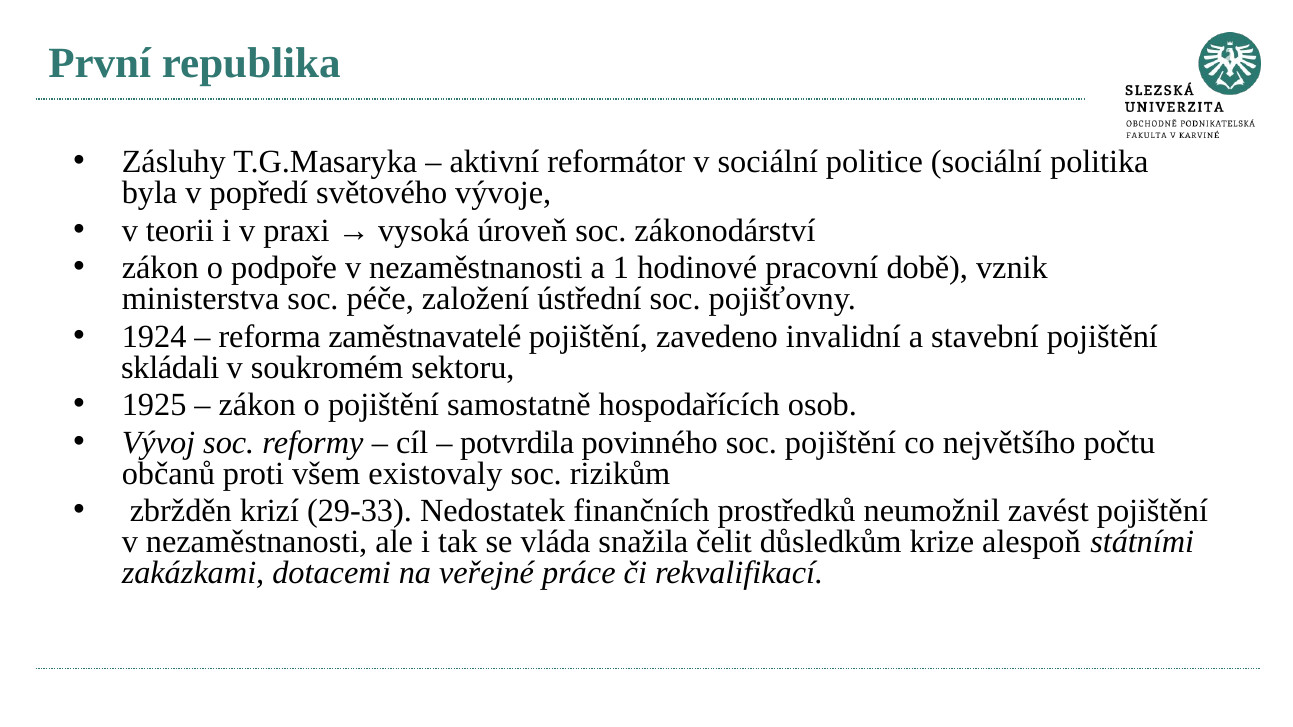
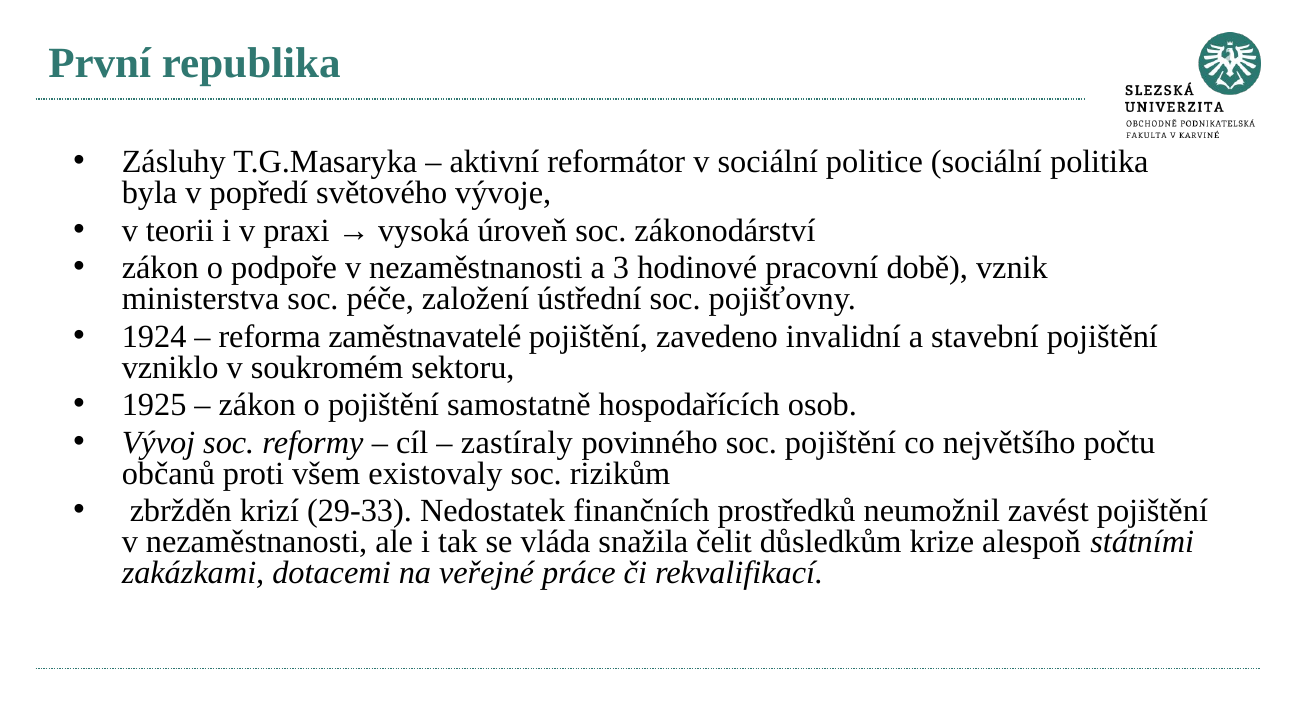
1: 1 -> 3 (621, 268)
skládali: skládali -> vzniklo (170, 368)
potvrdila: potvrdila -> zastíraly (517, 443)
